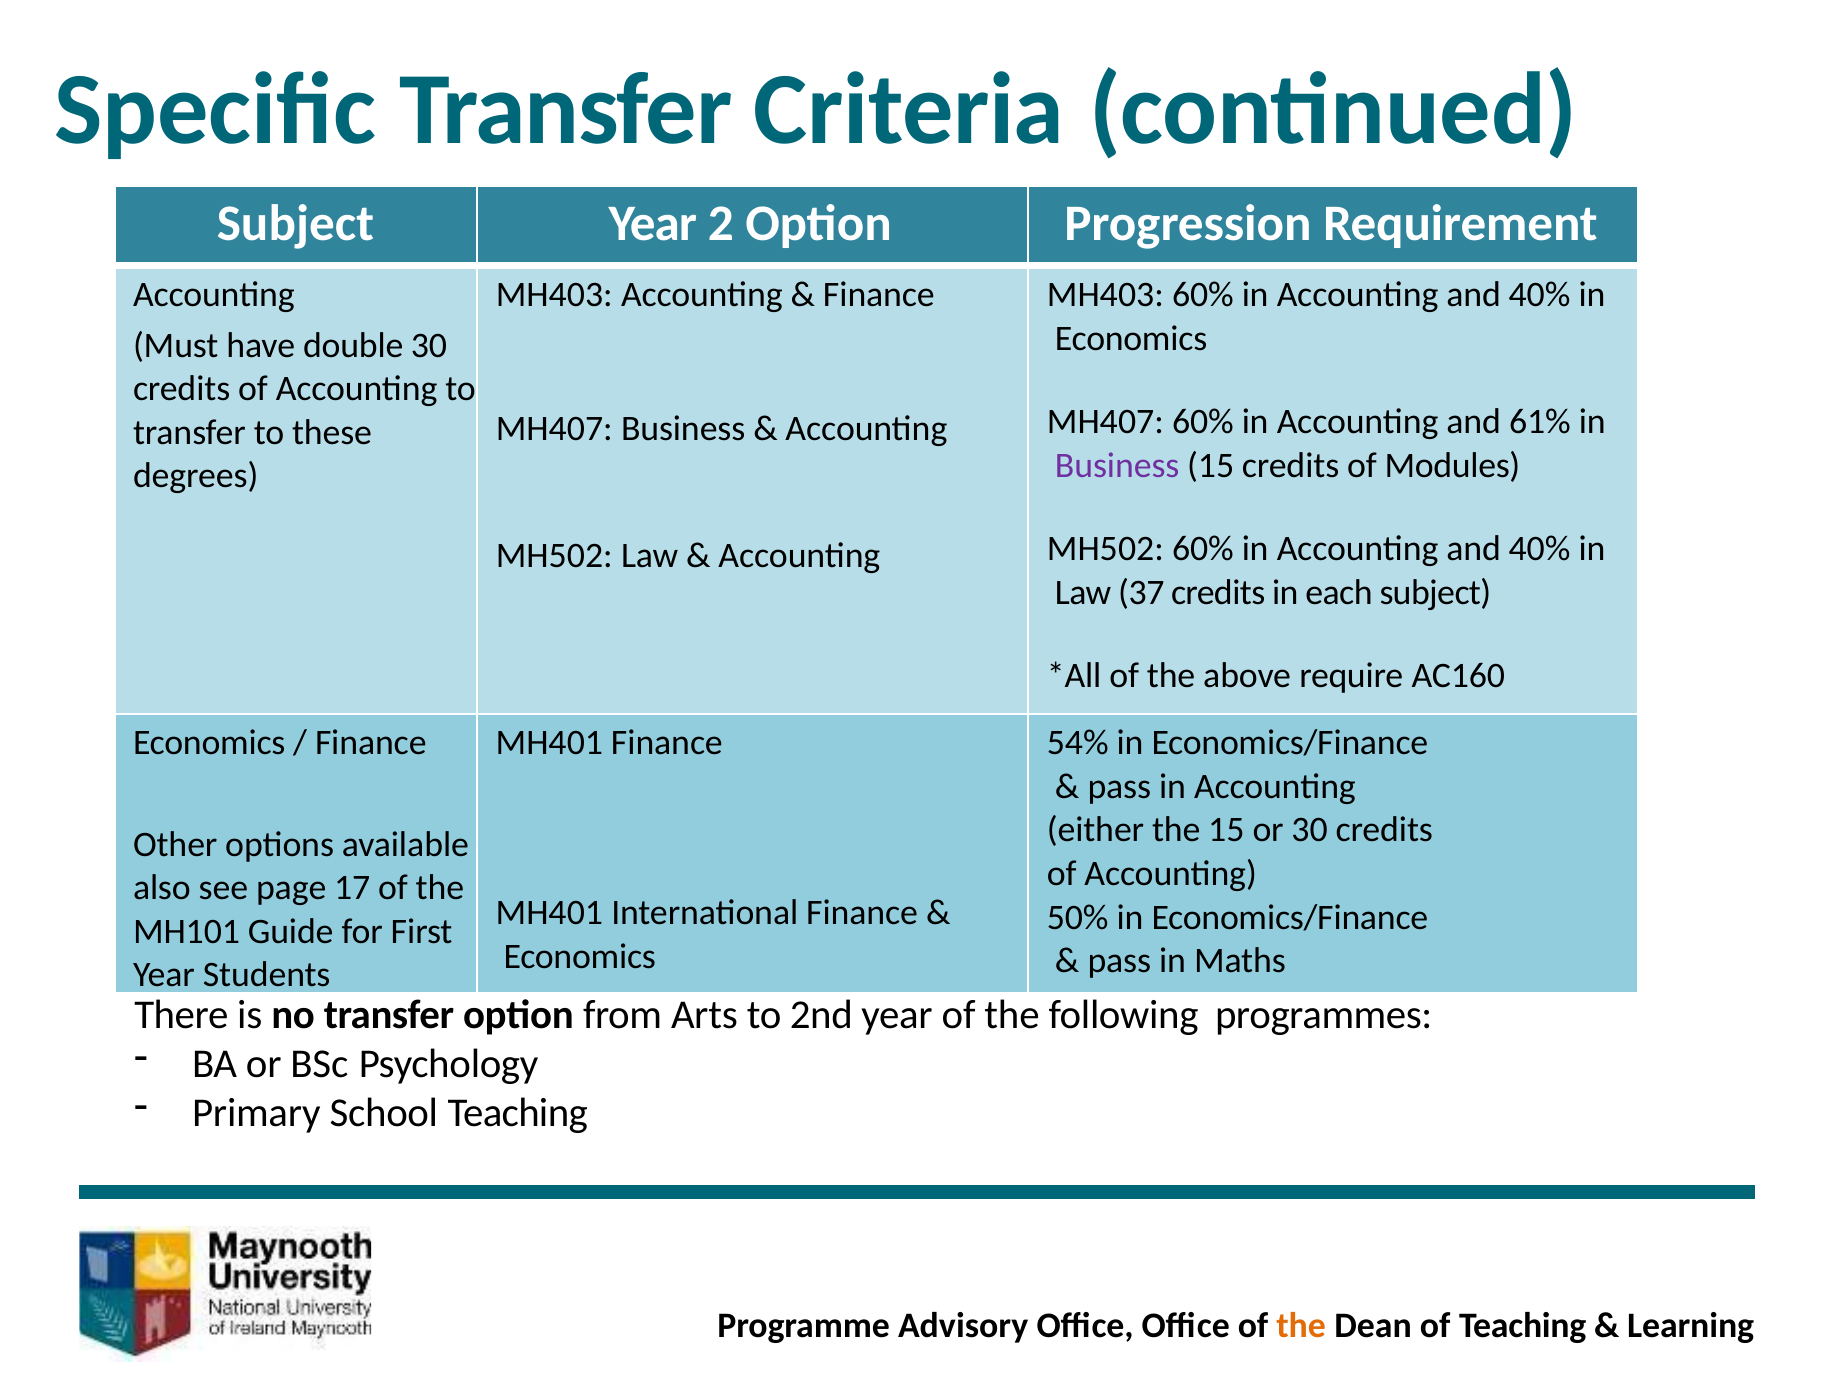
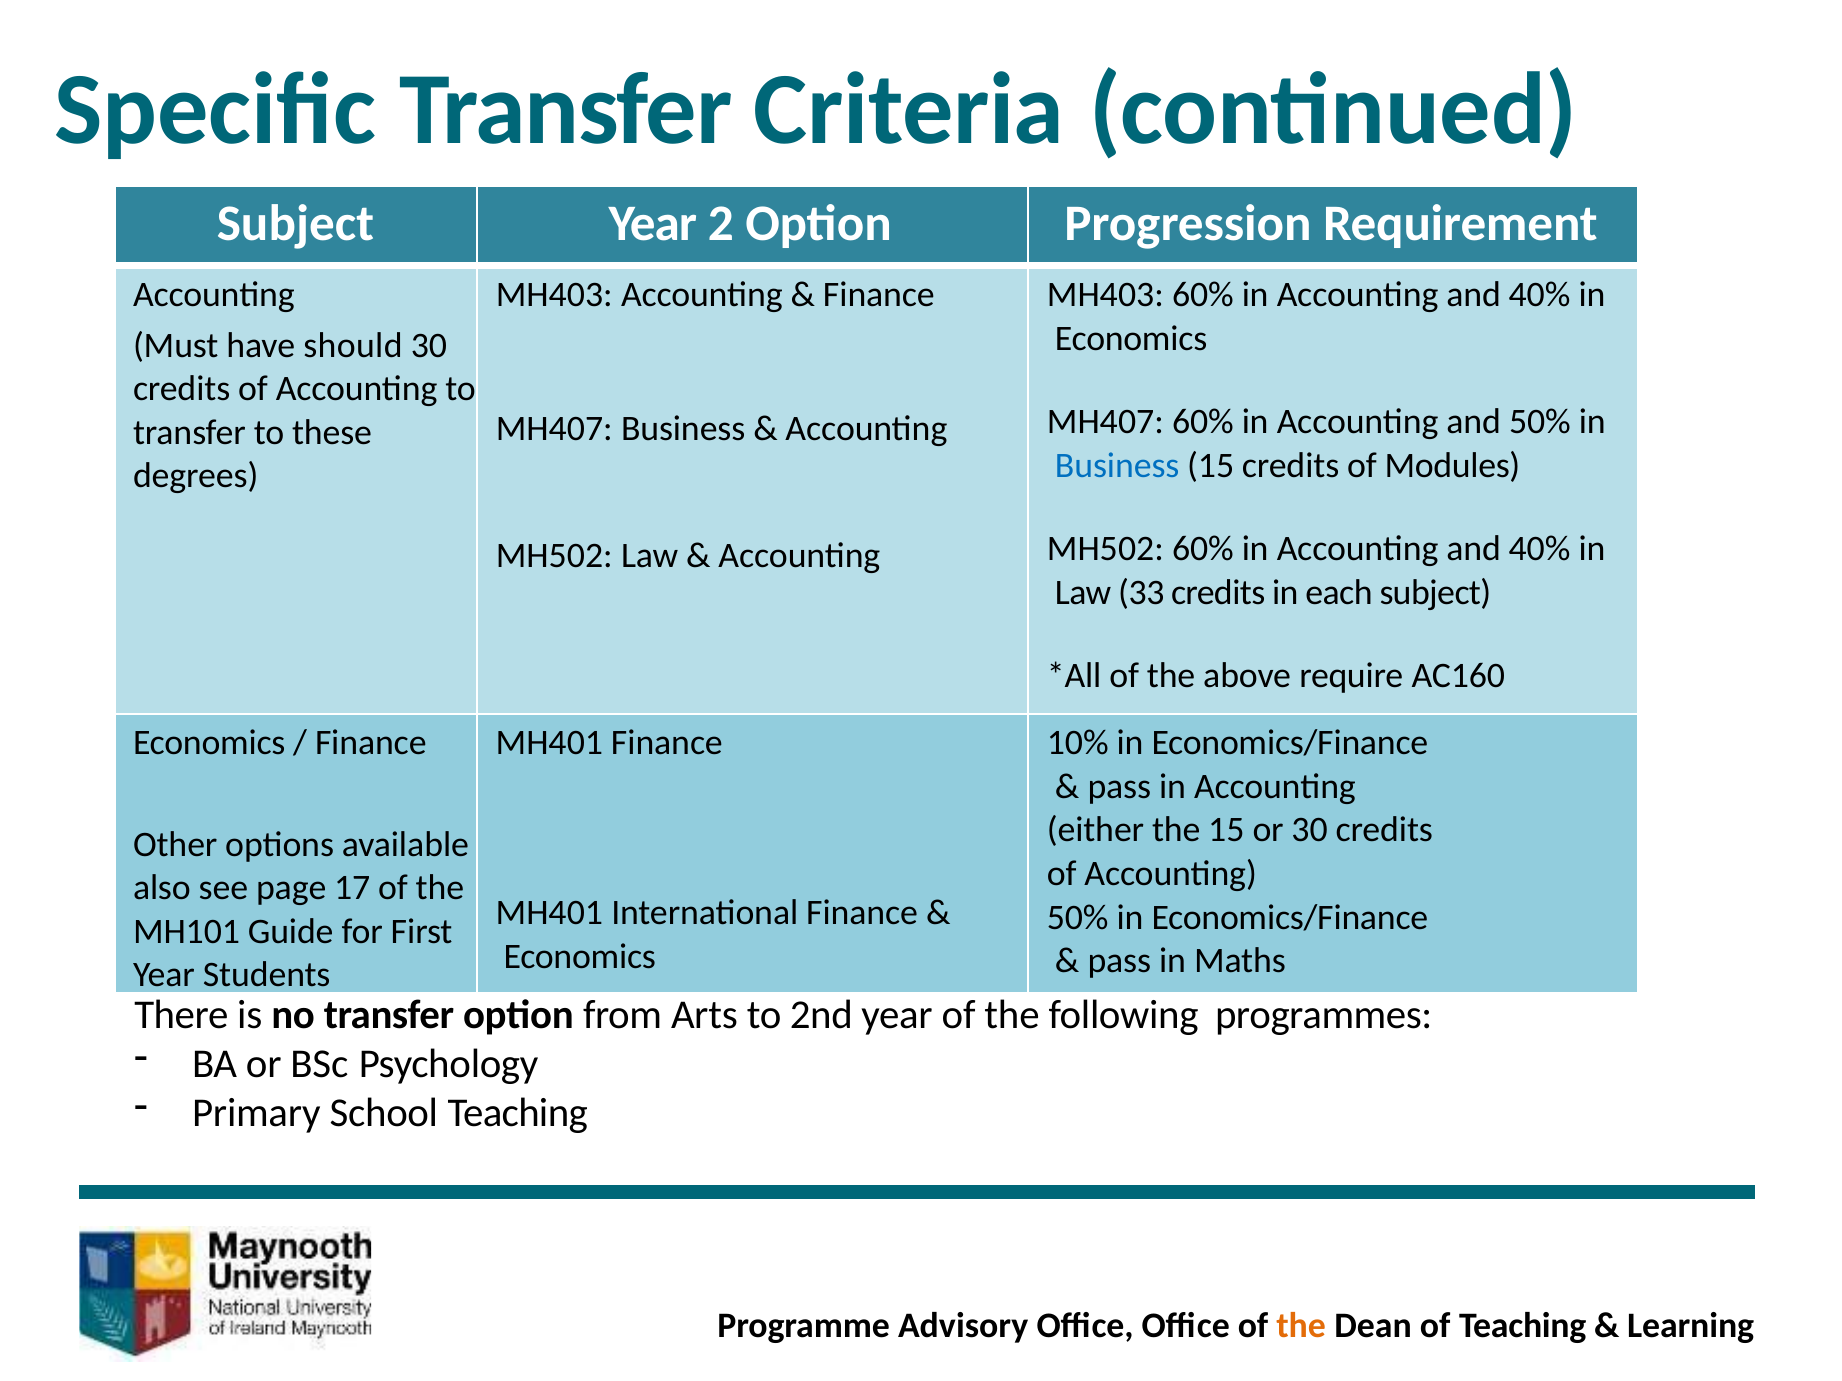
double: double -> should (353, 345)
and 61%: 61% -> 50% (1540, 422)
Business colour: purple -> blue (1117, 466)
37: 37 -> 33 (1141, 593)
54%: 54% -> 10% (1078, 743)
